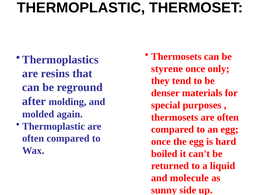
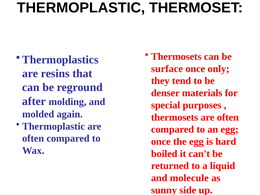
styrene: styrene -> surface (167, 69)
